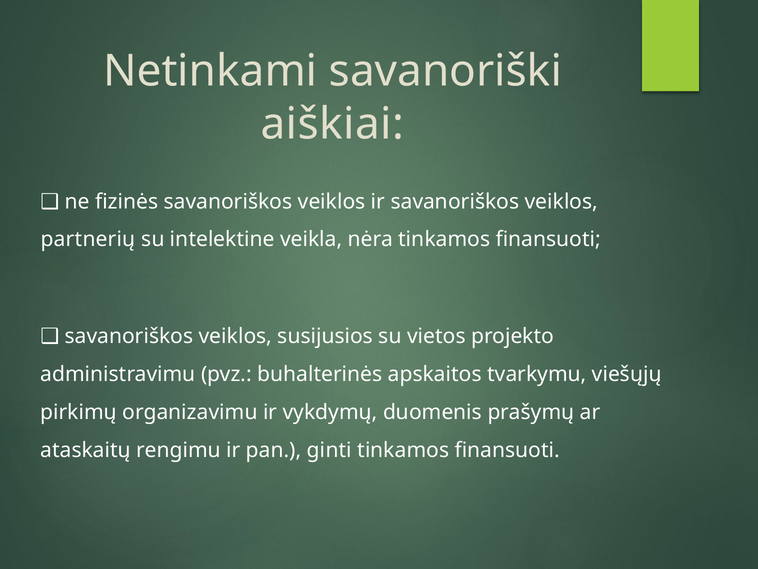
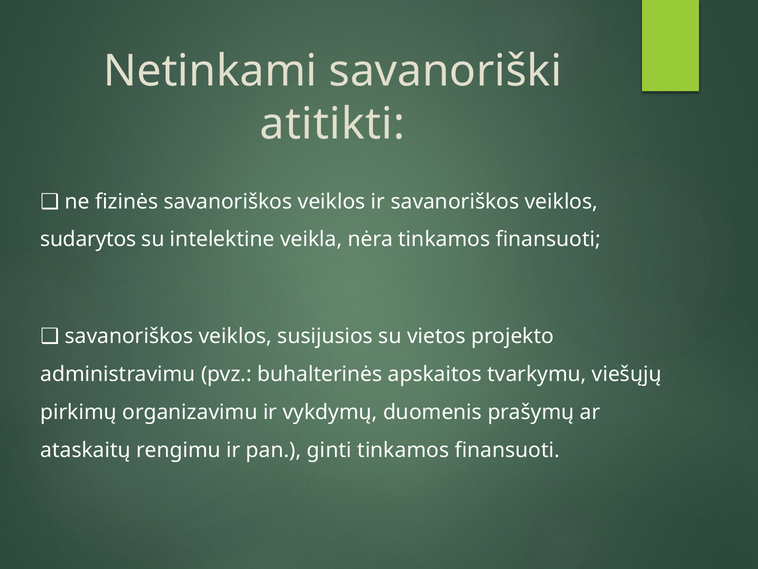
aiškiai: aiškiai -> atitikti (332, 124)
partnerių: partnerių -> sudarytos (88, 239)
